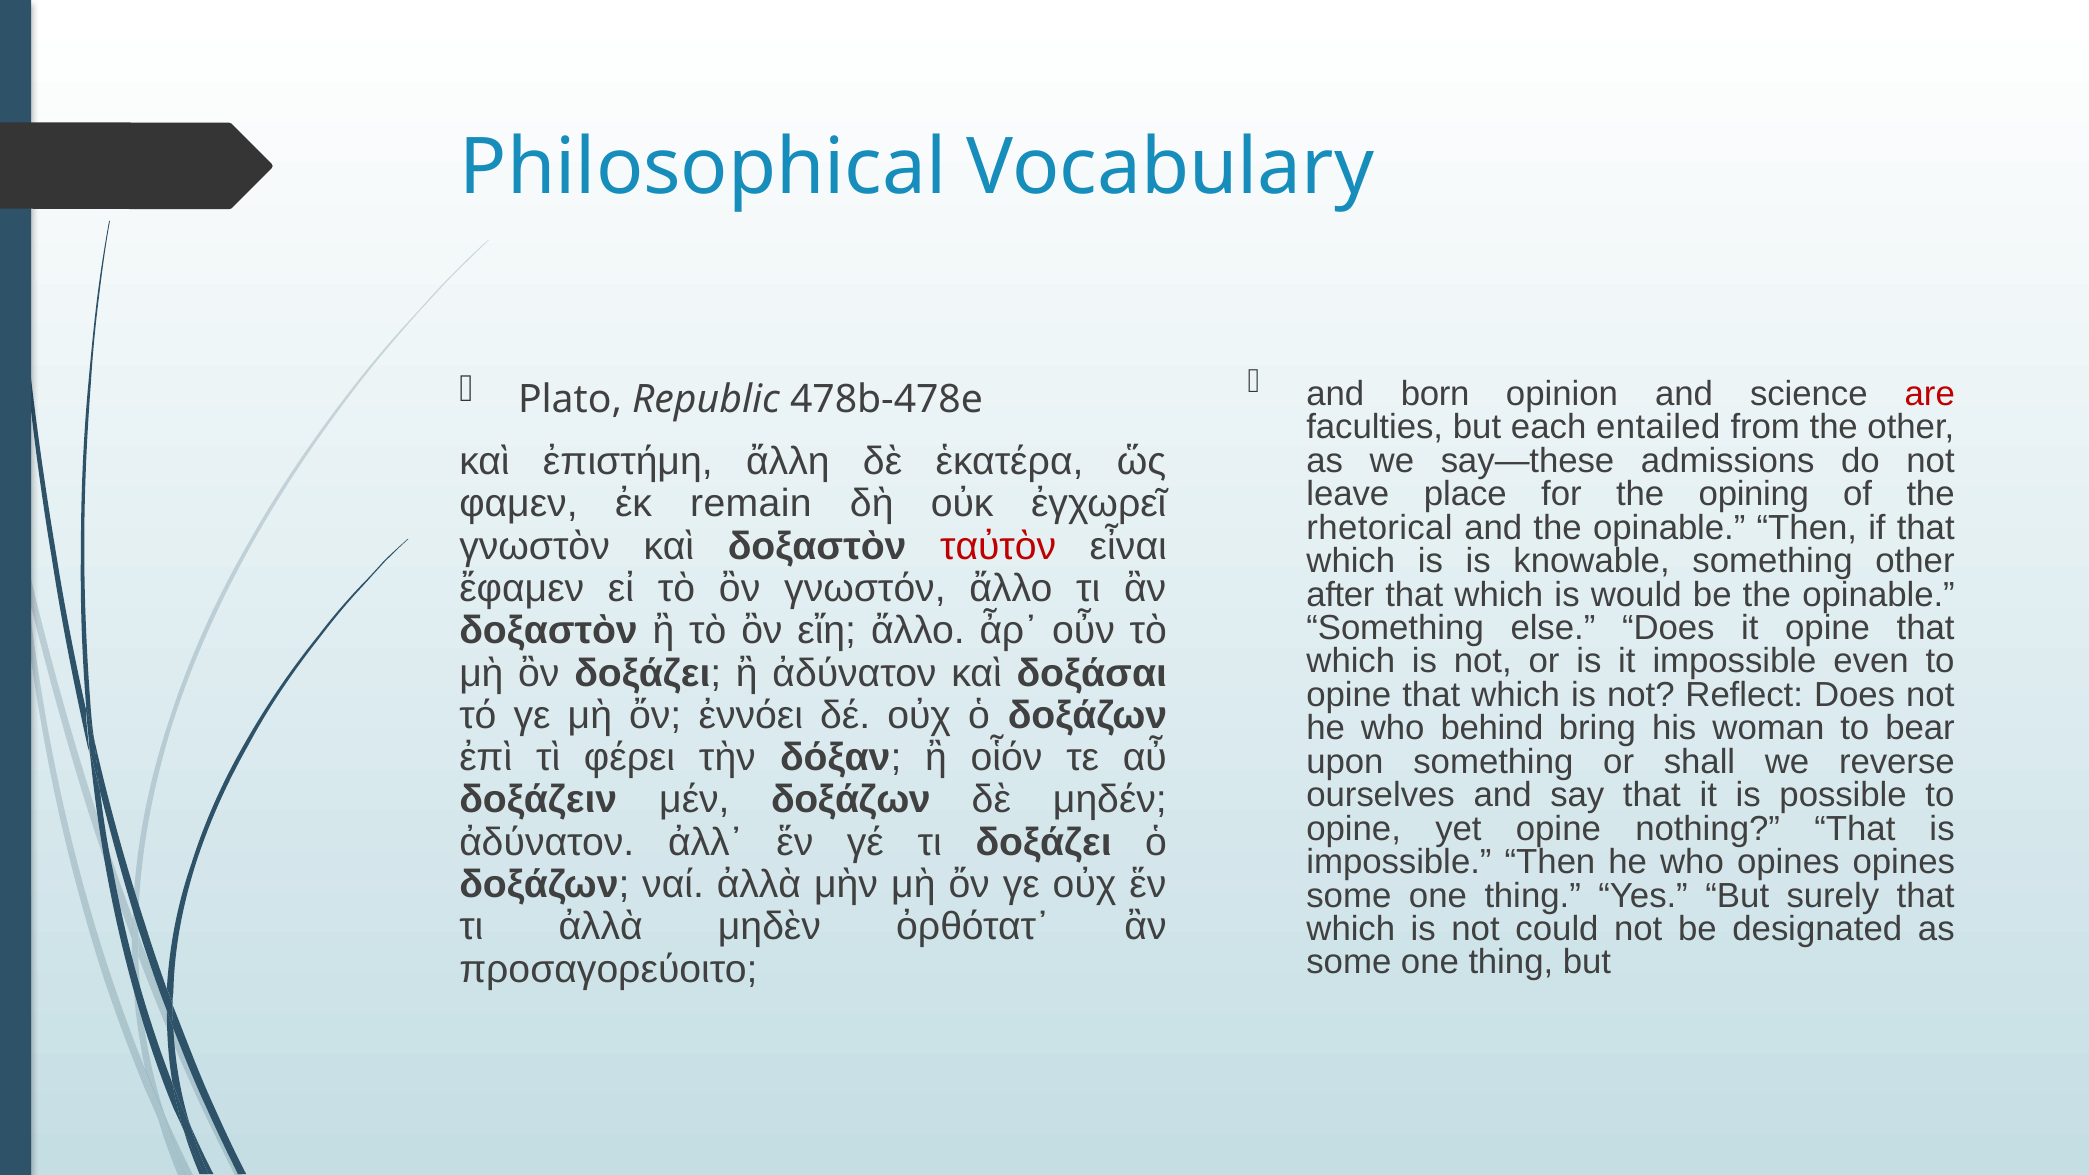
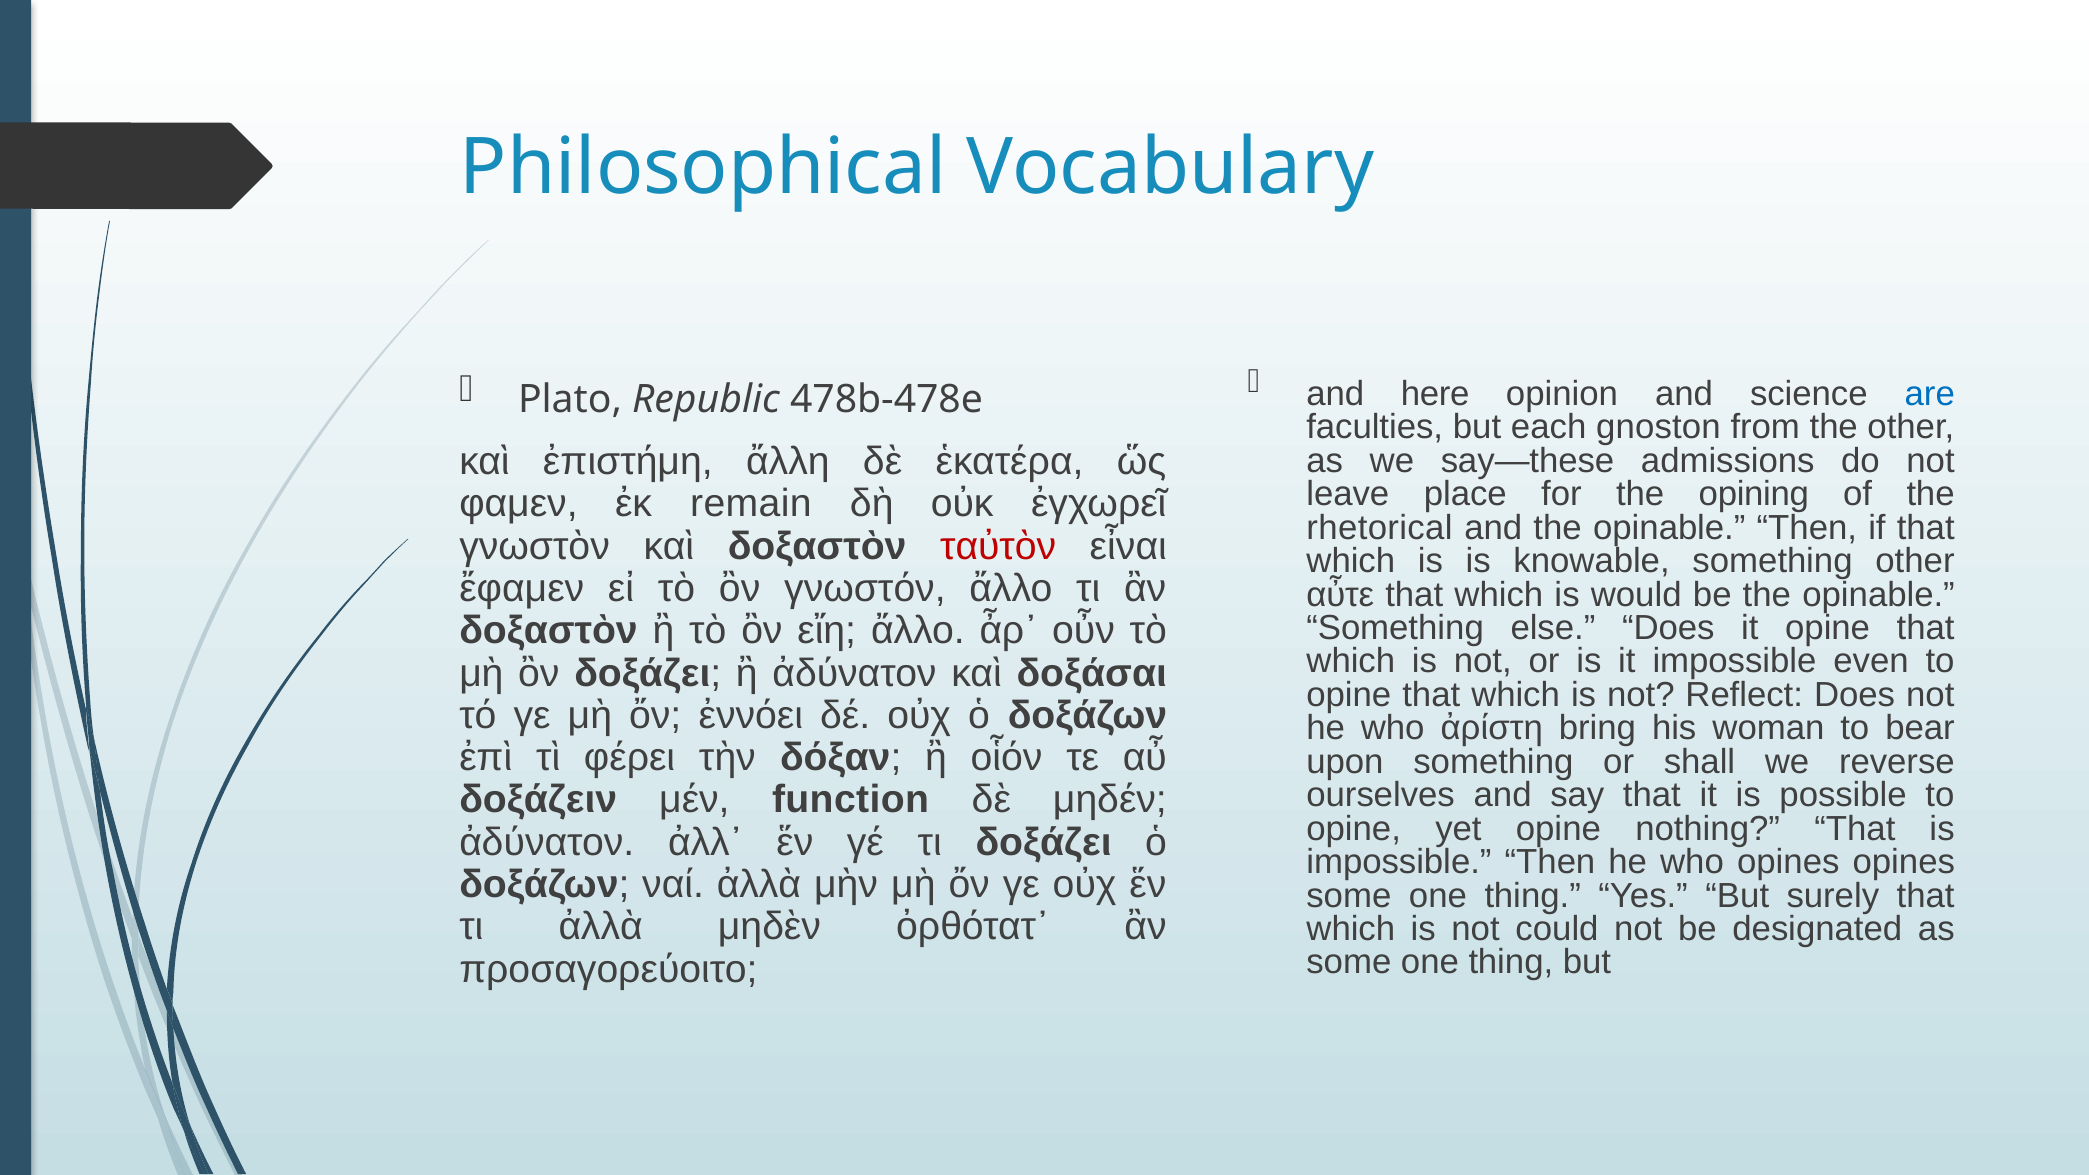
born: born -> here (1435, 394)
are colour: red -> blue (1930, 394)
entailed: entailed -> gnoston (1658, 428)
after: after -> αὖτε (1340, 595)
behind: behind -> ἀρίστη (1492, 728)
μέν δοξάζων: δοξάζων -> function (851, 800)
